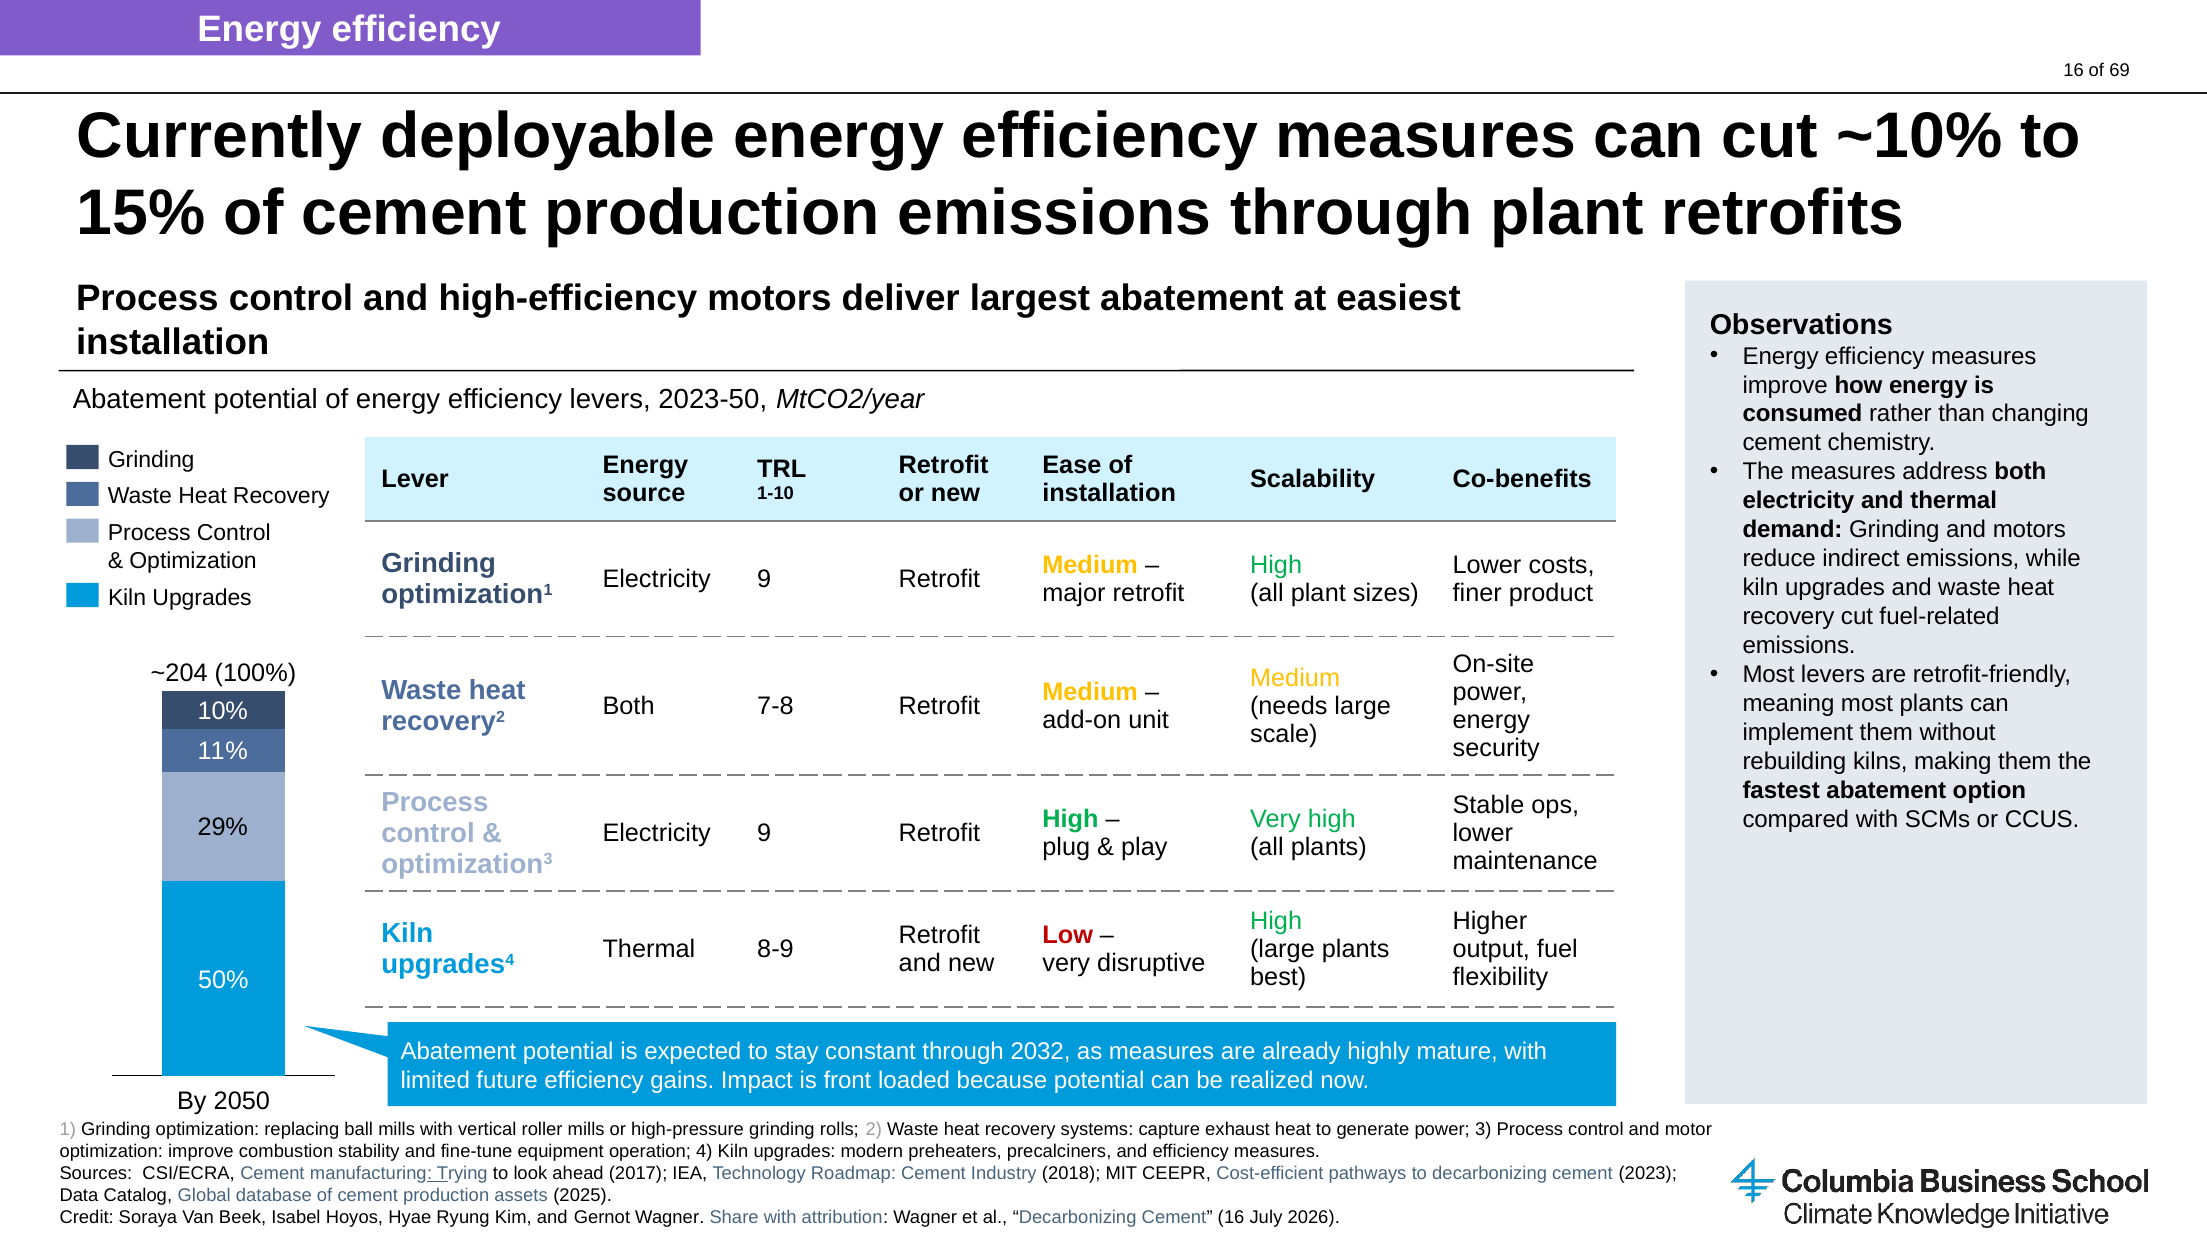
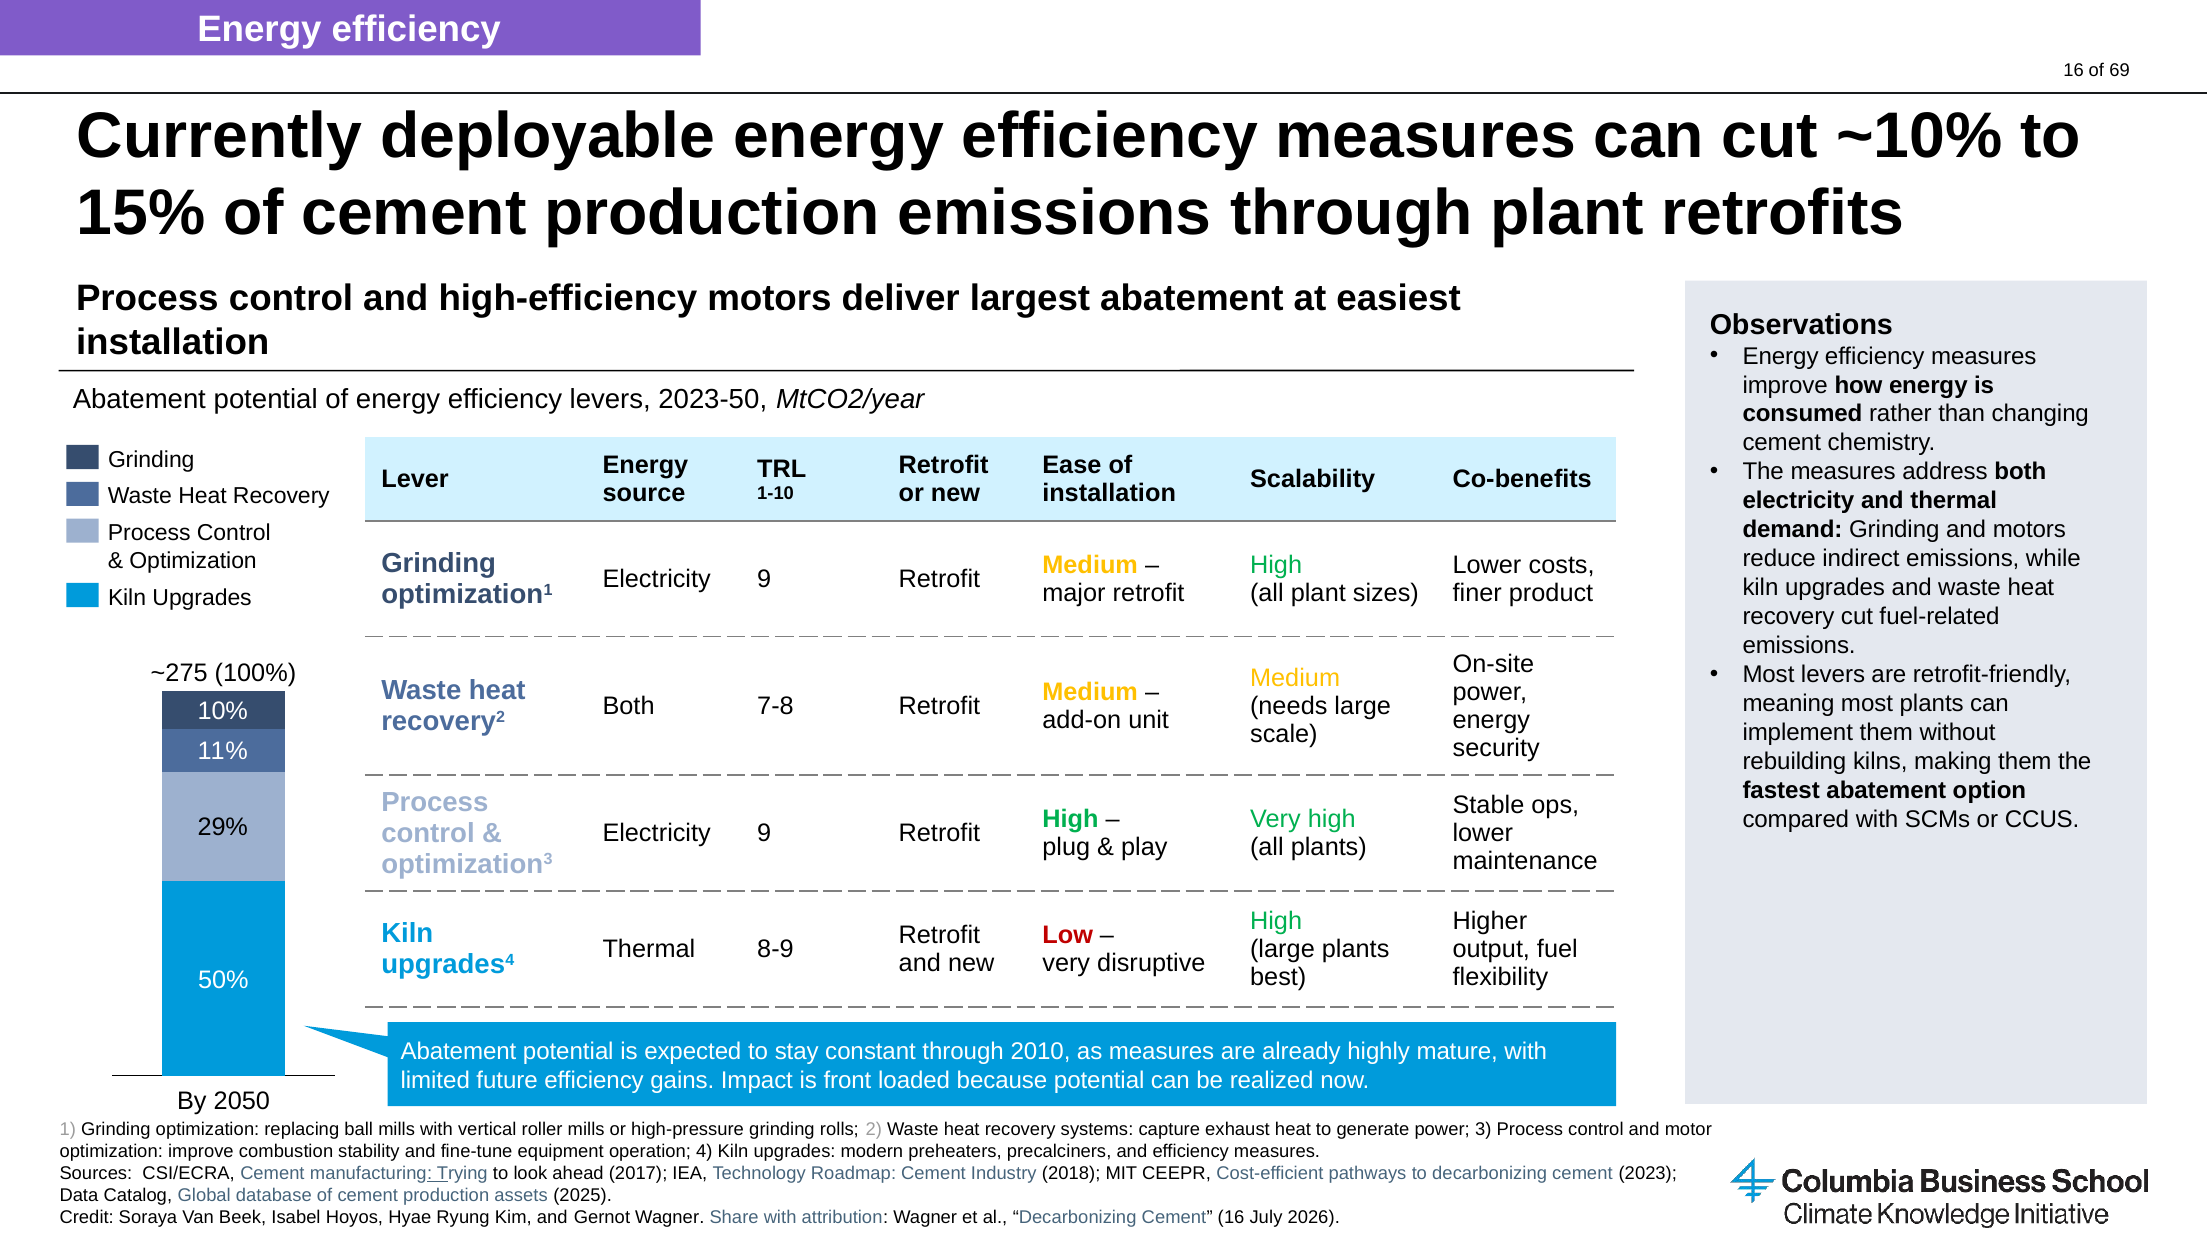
~204: ~204 -> ~275 (179, 673)
2032: 2032 -> 2010 (1040, 1051)
